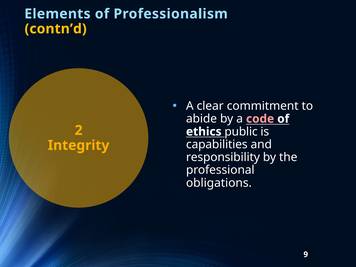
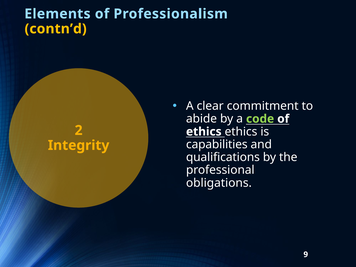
code colour: pink -> light green (260, 119)
ethics public: public -> ethics (241, 132)
responsibility: responsibility -> qualifications (223, 157)
